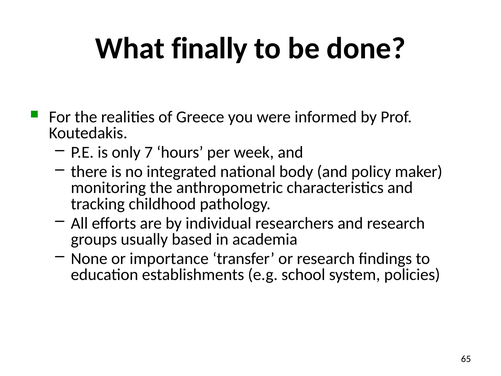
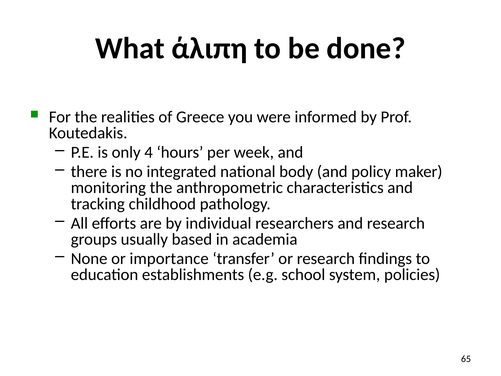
finally: finally -> άλιπη (209, 48)
7: 7 -> 4 (149, 152)
